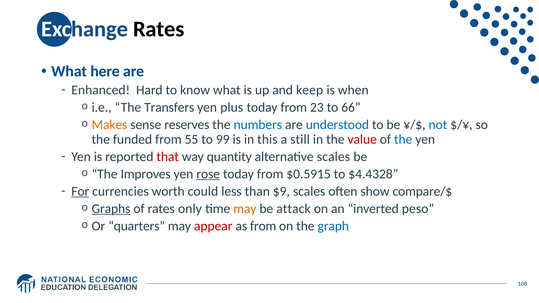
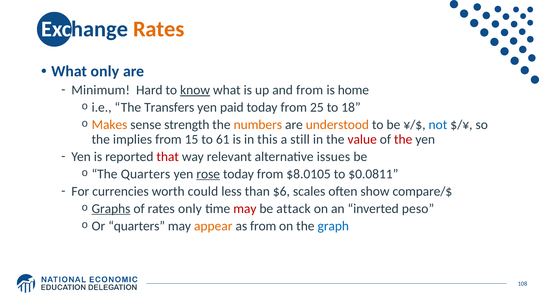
Rates colour: black -> orange (159, 29)
What here: here -> only (105, 72)
Enhanced: Enhanced -> Minimum (101, 90)
know underline: none -> present (195, 90)
and keep: keep -> from (310, 90)
when: when -> home (353, 90)
plus: plus -> paid (232, 107)
23: 23 -> 25 (317, 107)
66: 66 -> 18 (351, 107)
reserves: reserves -> strength (187, 125)
numbers colour: blue -> orange (258, 125)
understood colour: blue -> orange (337, 125)
funded: funded -> implies (133, 139)
55: 55 -> 15 (191, 139)
99: 99 -> 61 (223, 139)
the colour: blue -> red (403, 139)
quantity: quantity -> relevant (229, 157)
alternative scales: scales -> issues (333, 157)
The Improves: Improves -> Quarters (146, 174)
$0.5915: $0.5915 -> $8.0105 (309, 174)
$4.4328: $4.4328 -> $0.0811 (373, 174)
For underline: present -> none (80, 191)
$9: $9 -> $6 (281, 191)
may colour: orange -> red (245, 209)
appear colour: red -> orange (213, 226)
